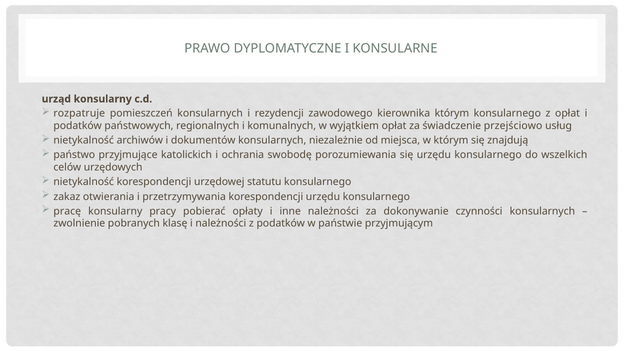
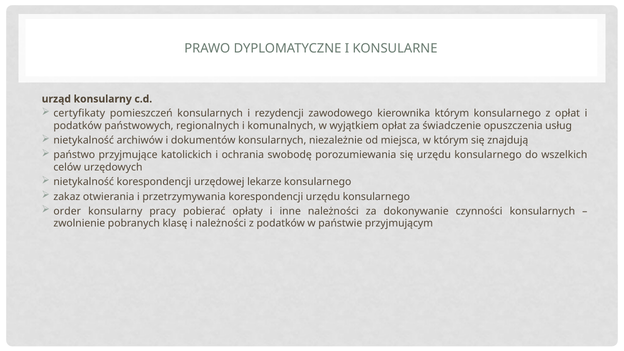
rozpatruje: rozpatruje -> certyfikaty (79, 114)
przejściowo: przejściowo -> opuszczenia (513, 126)
statutu: statutu -> lekarze (264, 182)
pracę: pracę -> order (67, 211)
